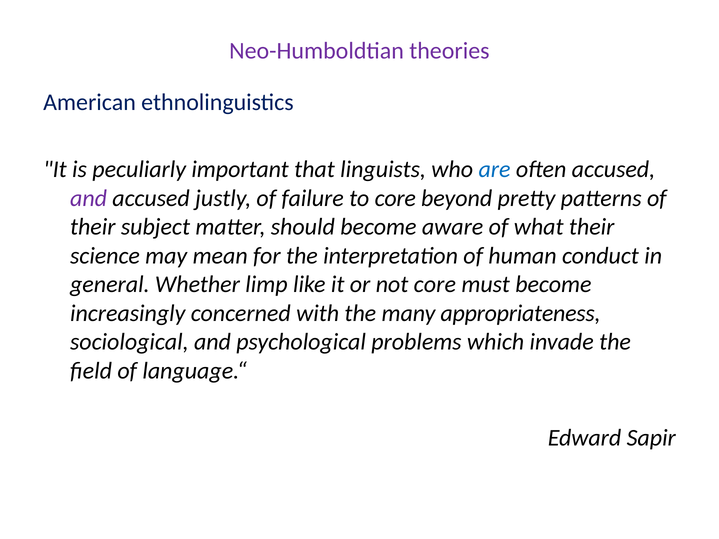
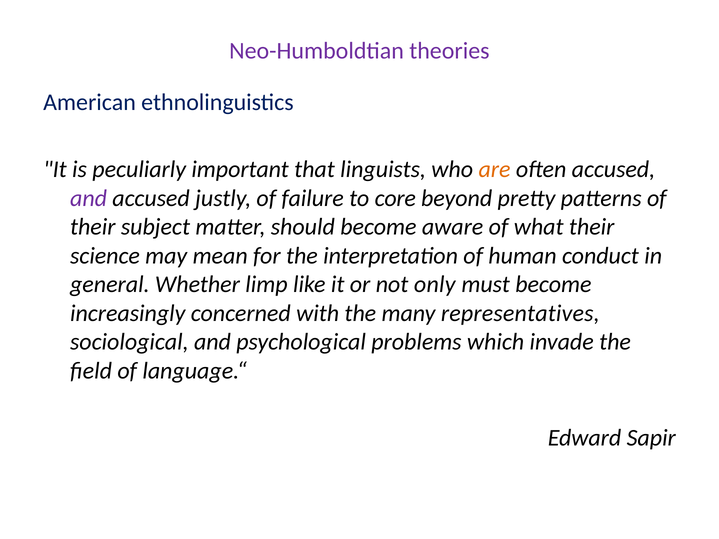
are colour: blue -> orange (495, 170)
not core: core -> only (435, 285)
appropriateness: appropriateness -> representatives (520, 313)
